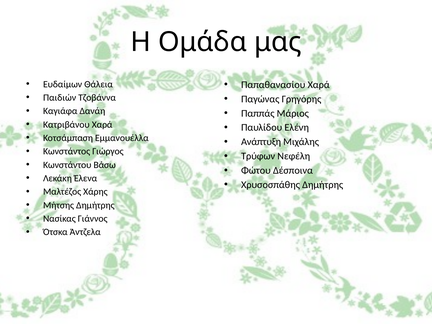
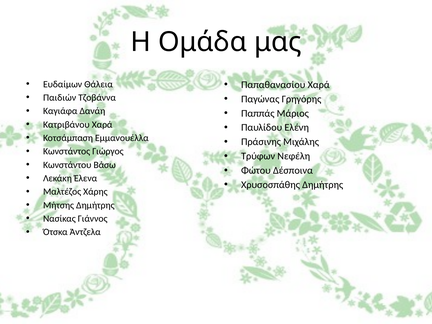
Ανάπτυξη: Ανάπτυξη -> Πράσινης (261, 142)
